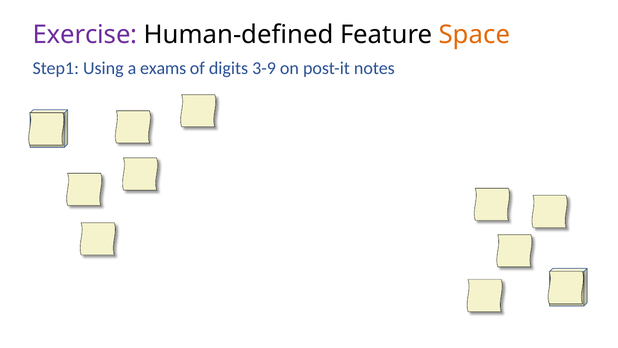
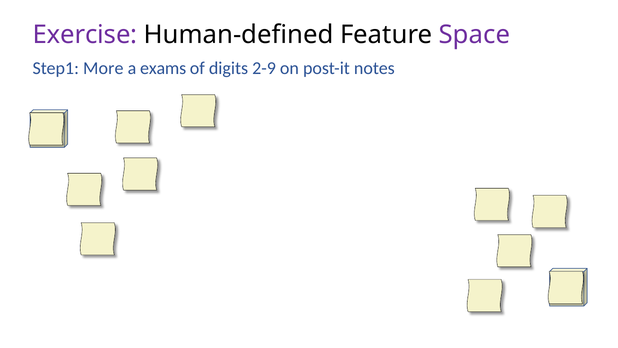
Space colour: orange -> purple (474, 35)
Using: Using -> More (103, 68)
3-9: 3-9 -> 2-9 (264, 68)
